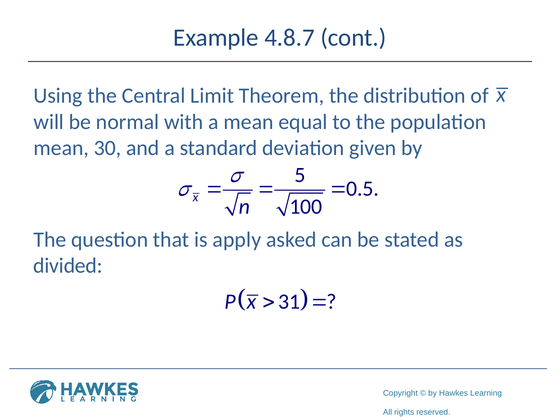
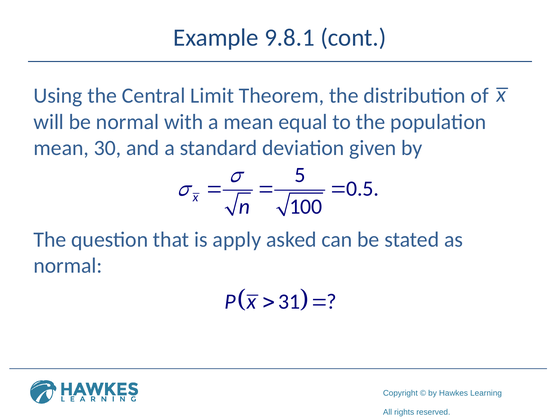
4.8.7: 4.8.7 -> 9.8.1 (290, 38)
divided: divided -> normal (68, 266)
